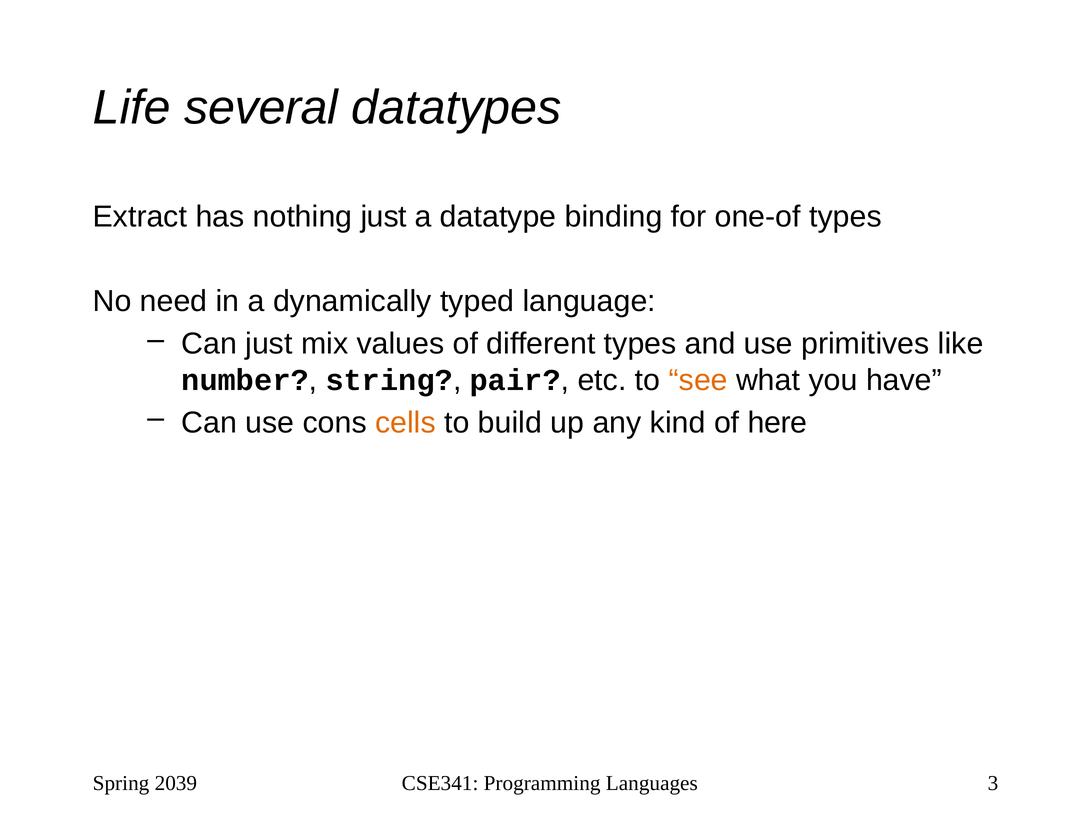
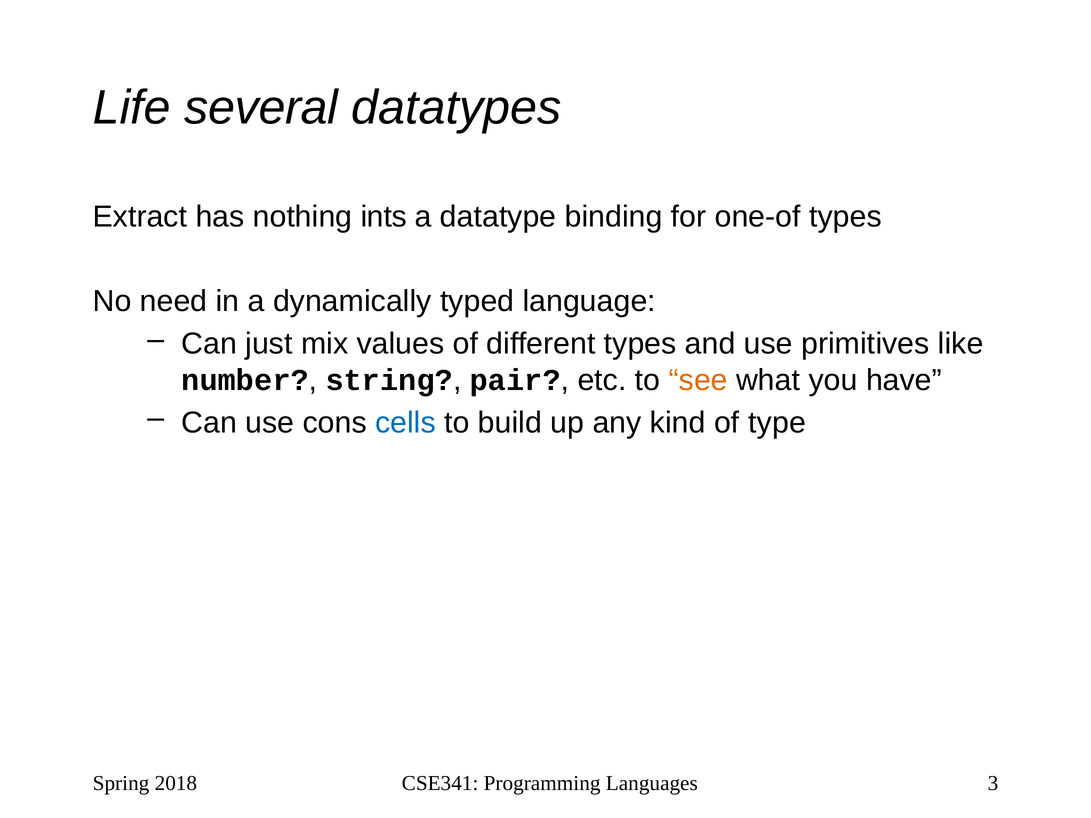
nothing just: just -> ints (384, 217)
cells colour: orange -> blue (406, 423)
here: here -> type (777, 423)
2039: 2039 -> 2018 (176, 783)
